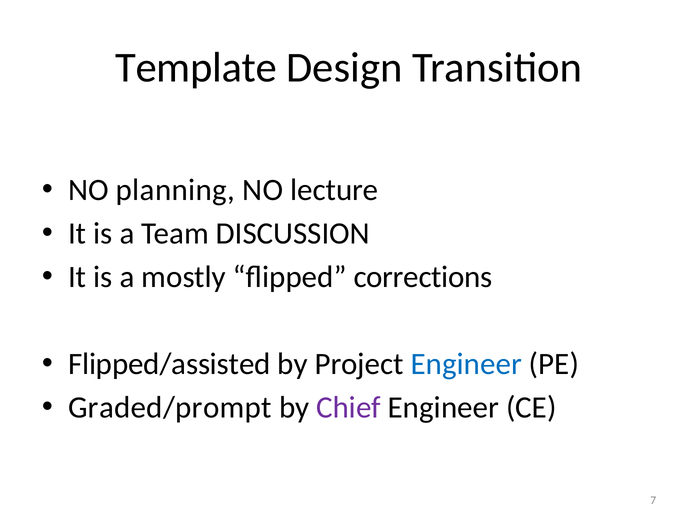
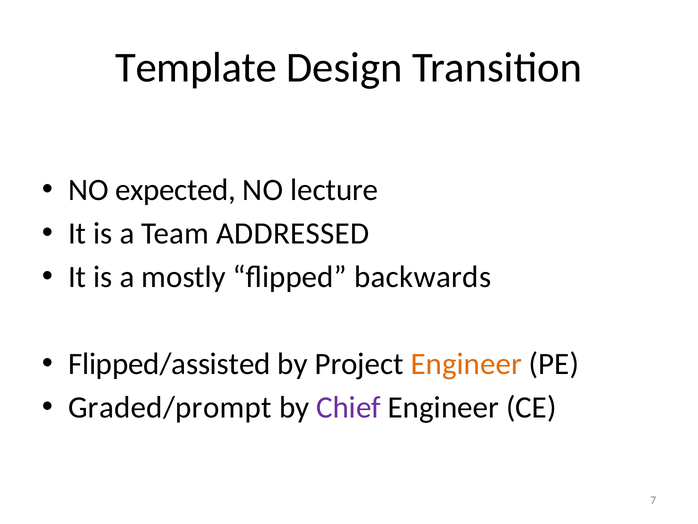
planning: planning -> expected (176, 190)
DISCUSSION: DISCUSSION -> ADDRESSED (293, 233)
corrections: corrections -> backwards (423, 277)
Engineer colour: blue -> orange (466, 364)
